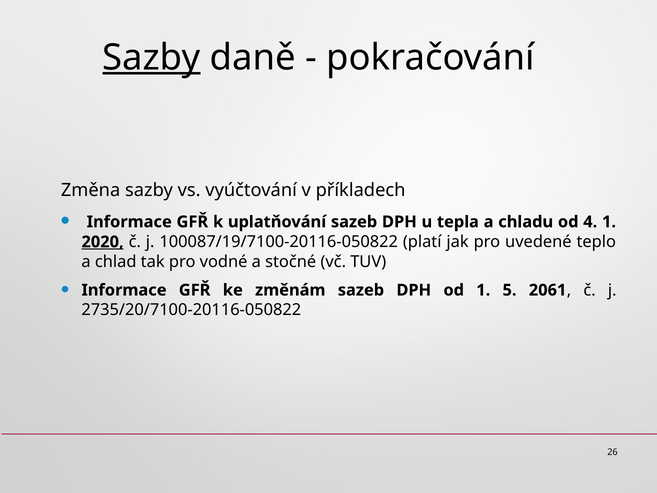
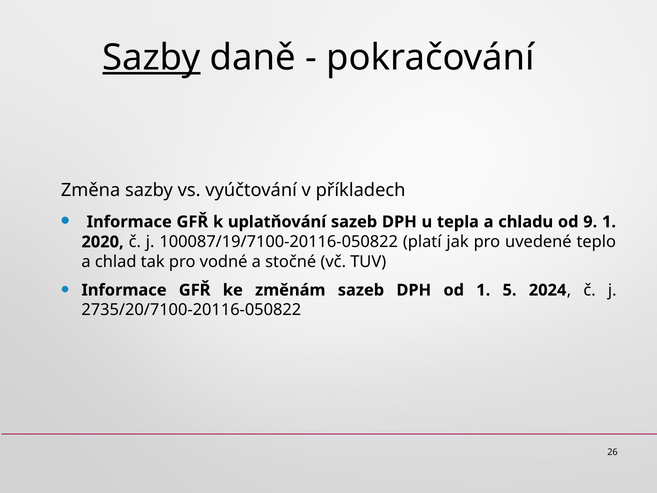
4: 4 -> 9 (590, 222)
2020 underline: present -> none (103, 242)
2061: 2061 -> 2024 (548, 290)
